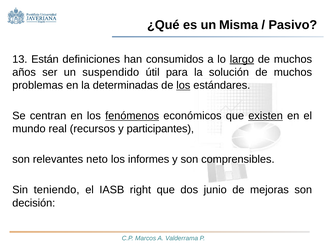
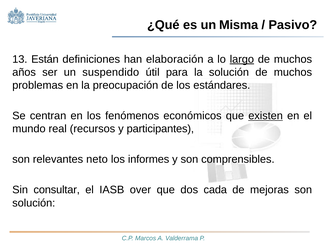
consumidos: consumidos -> elaboración (175, 59)
determinadas: determinadas -> preocupación (126, 85)
los underline: present -> none (183, 85)
fenómenos underline: present -> none (132, 116)
teniendo: teniendo -> consultar (57, 190)
right: right -> over (140, 190)
junio: junio -> cada (215, 190)
decisión: decisión -> solución (34, 203)
